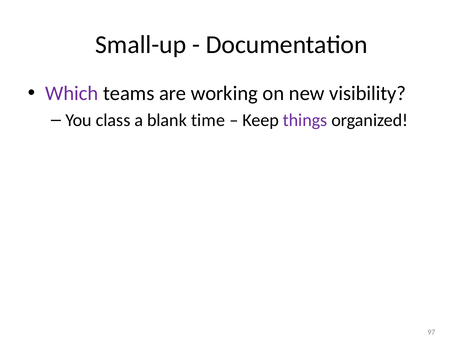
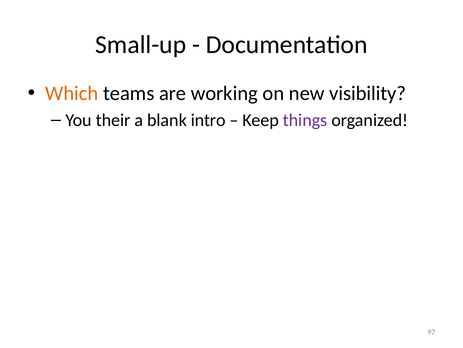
Which colour: purple -> orange (72, 93)
class: class -> their (113, 120)
time: time -> intro (208, 120)
